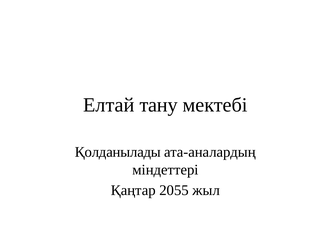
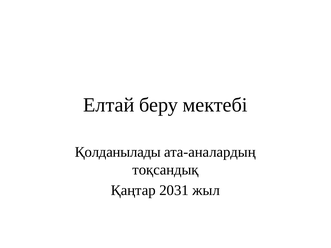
тану: тану -> беру (159, 105)
міндеттері: міндеттері -> тоқсандық (165, 170)
2055: 2055 -> 2031 (174, 190)
